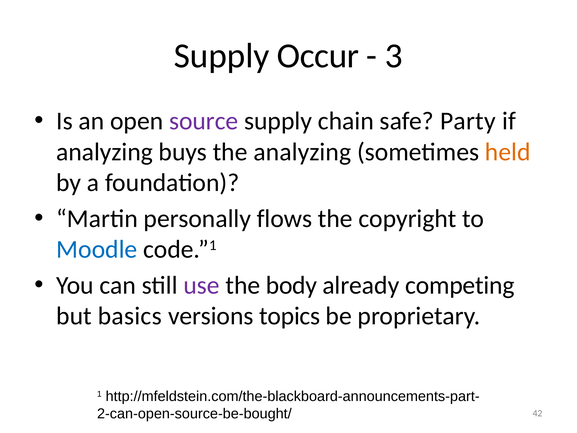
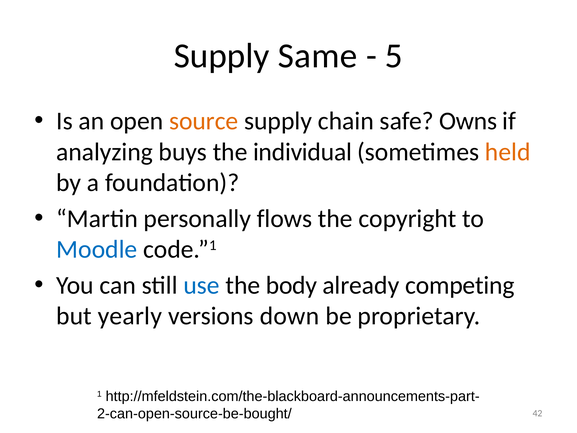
Occur: Occur -> Same (318, 56)
3: 3 -> 5 (394, 56)
source colour: purple -> orange (204, 121)
Party: Party -> Owns (468, 121)
the analyzing: analyzing -> individual (302, 152)
use colour: purple -> blue (202, 285)
basics: basics -> yearly (130, 316)
topics: topics -> down (290, 316)
